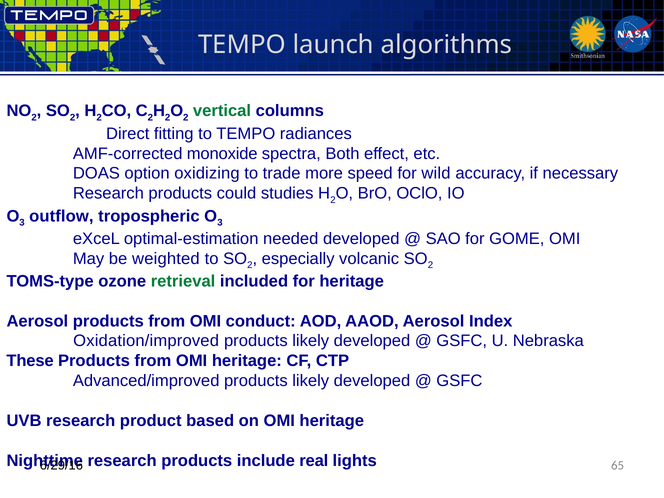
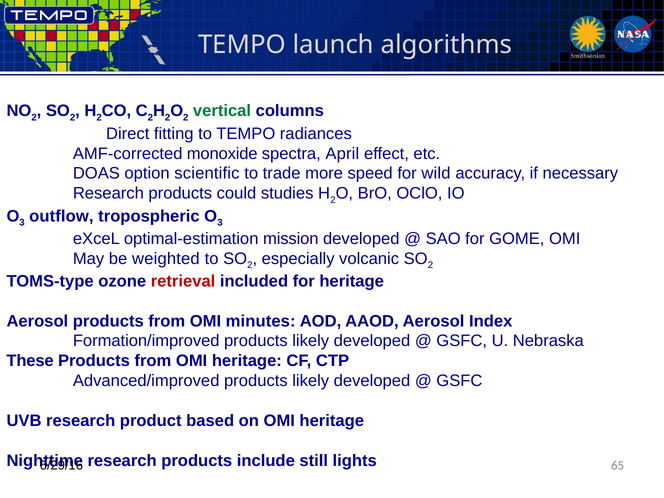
Both: Both -> April (342, 154)
oxidizing: oxidizing -> scientific (207, 173)
needed: needed -> mission (291, 239)
retrieval colour: green -> red (183, 281)
conduct: conduct -> minutes (261, 321)
Oxidation/improved: Oxidation/improved -> Formation/improved (146, 341)
real: real -> still (314, 461)
